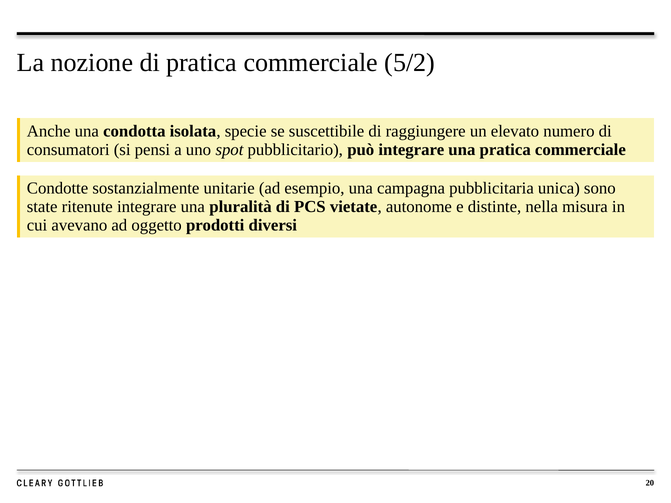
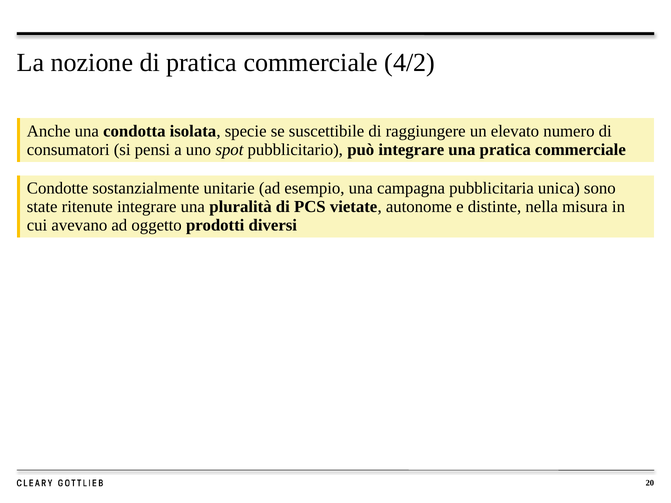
5/2: 5/2 -> 4/2 (410, 62)
